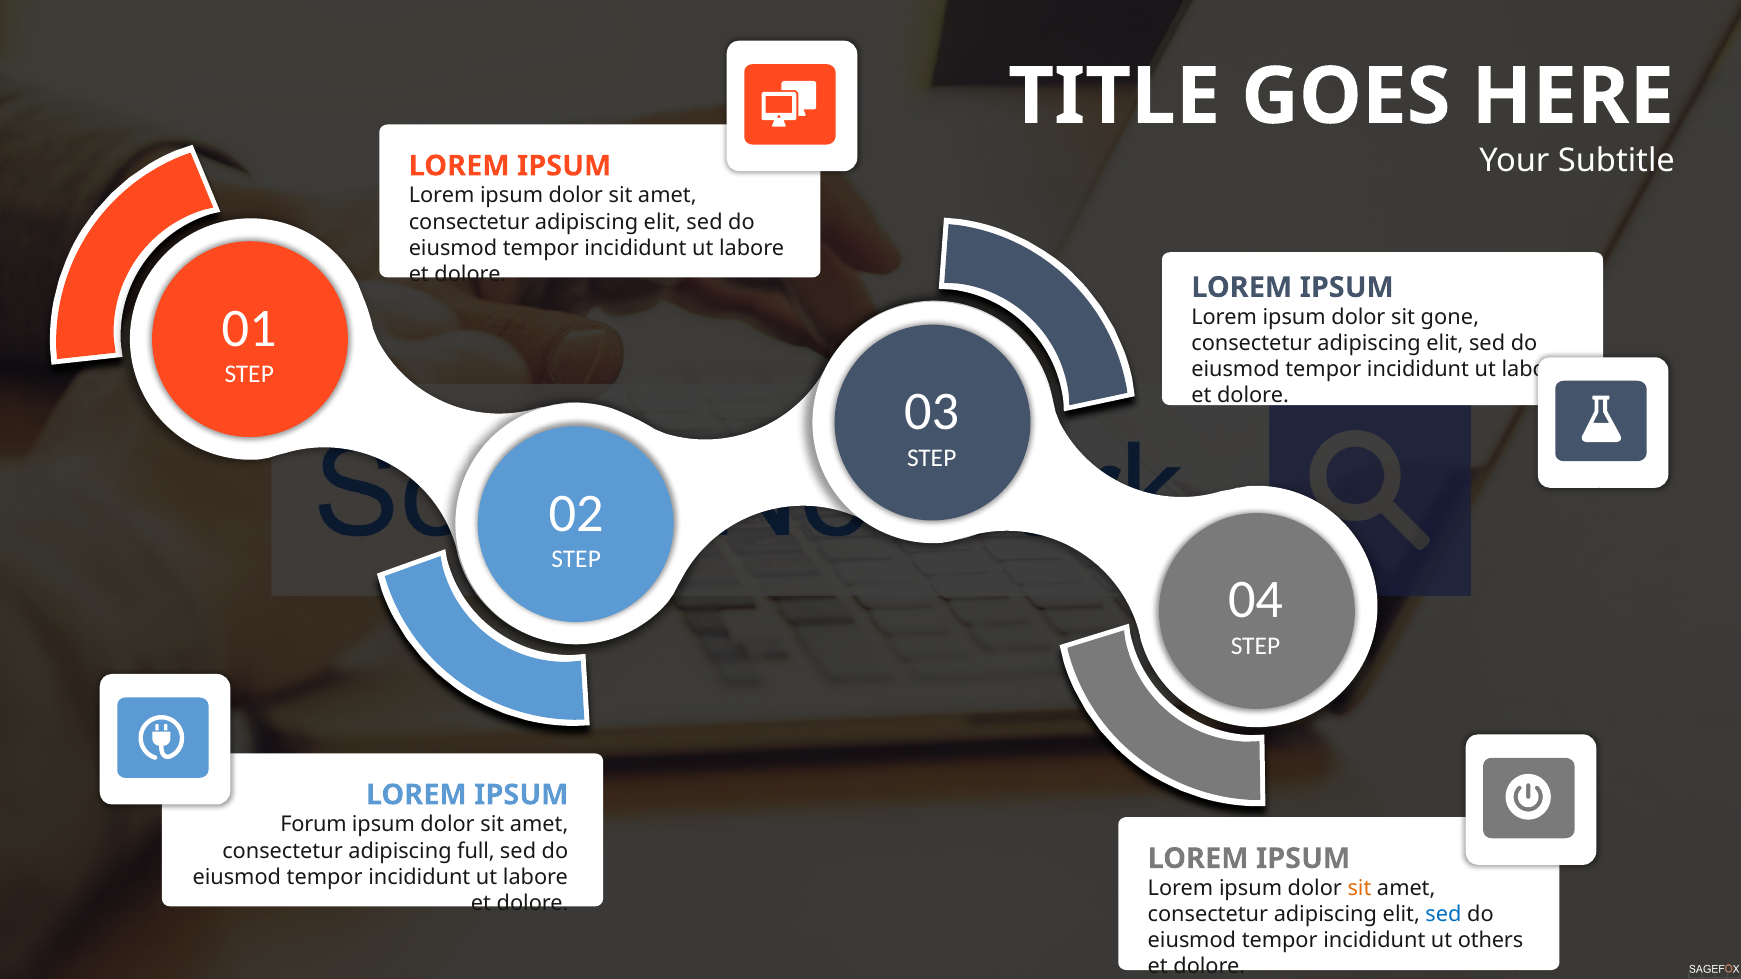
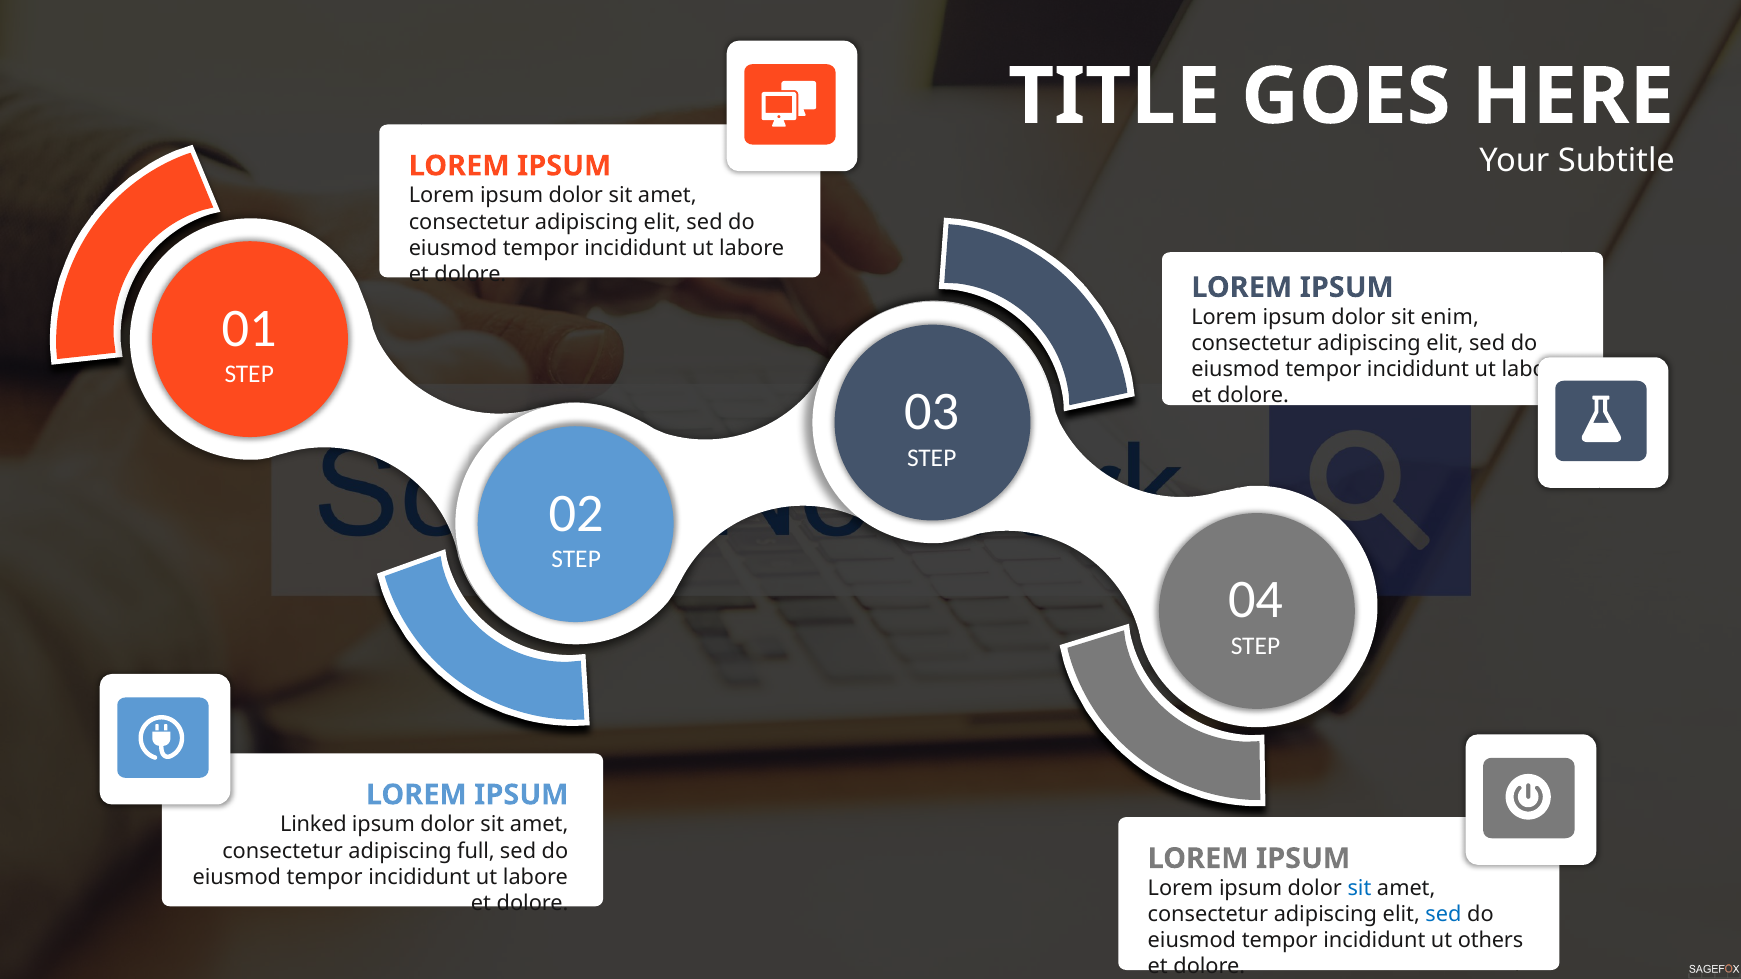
gone: gone -> enim (1450, 317)
Forum: Forum -> Linked (313, 825)
sit colour: orange -> blue (1359, 889)
